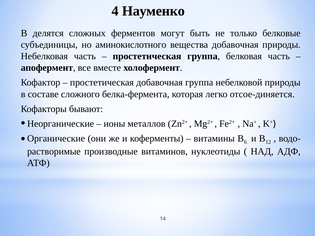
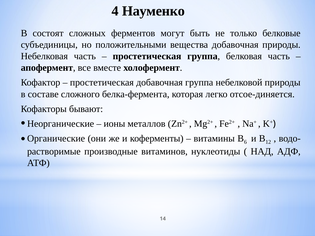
делятся: делятся -> состоят (48, 33)
аминокислотного: аминокислотного -> положительными (131, 45)
